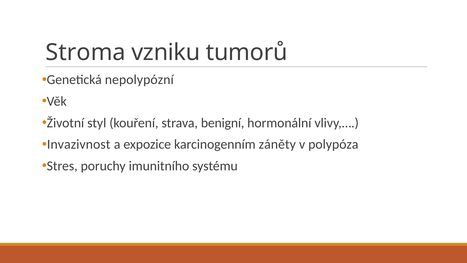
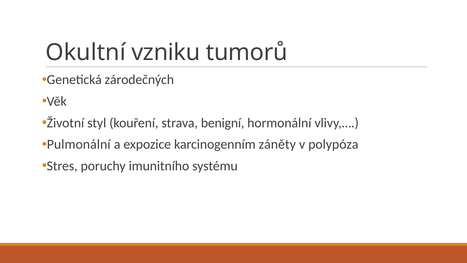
Stroma: Stroma -> Okultní (86, 52)
nepolypózní: nepolypózní -> zárodečných (139, 80)
Invazivnost: Invazivnost -> Pulmonální (79, 144)
